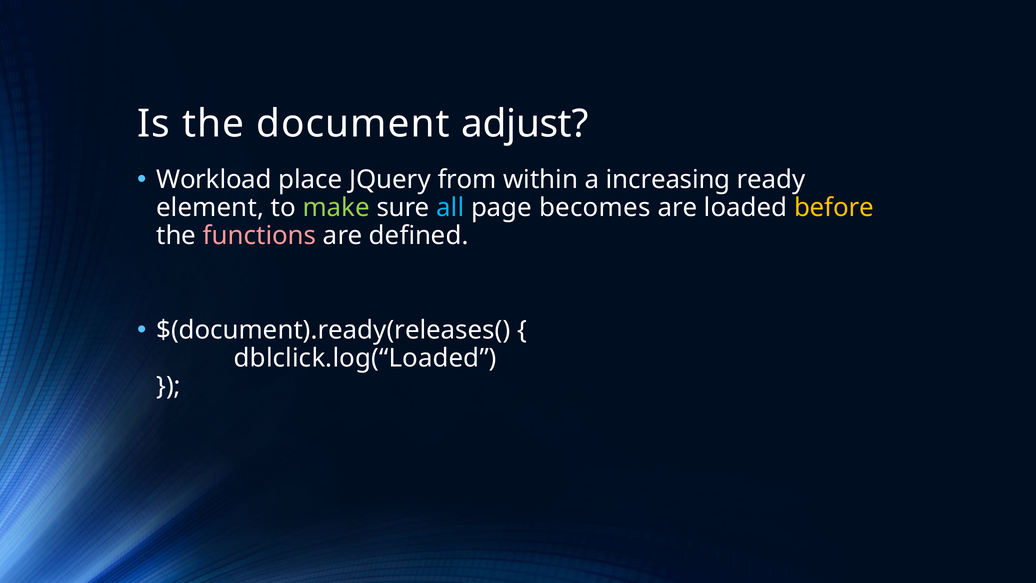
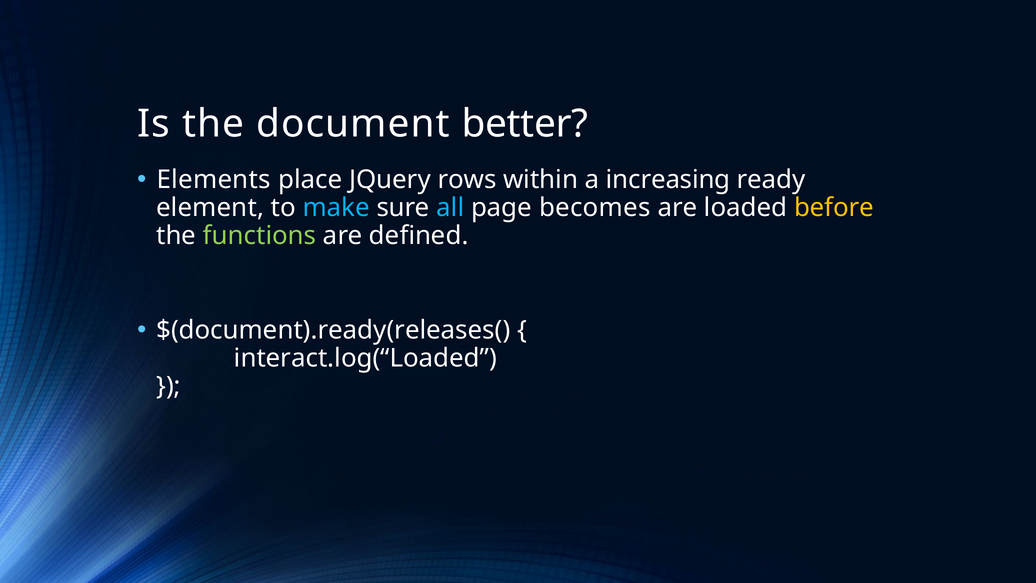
adjust: adjust -> better (525, 124)
Workload: Workload -> Elements (214, 180)
from: from -> rows (467, 180)
make colour: light green -> light blue (336, 208)
functions colour: pink -> light green (260, 236)
dblclick.log(“Loaded: dblclick.log(“Loaded -> interact.log(“Loaded (365, 358)
